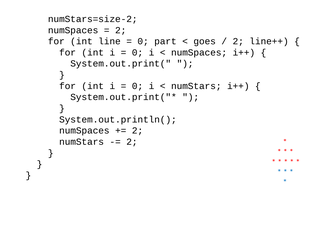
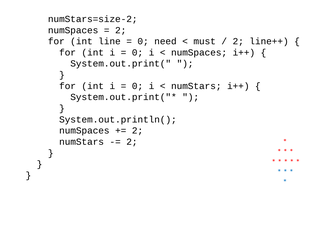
part: part -> need (165, 41)
goes: goes -> must (205, 41)
